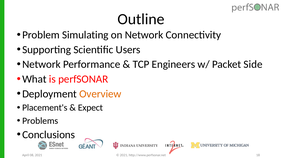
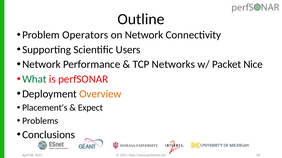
Simulating: Simulating -> Operators (85, 35)
Engineers: Engineers -> Networks (173, 65)
Side: Side -> Nice (253, 65)
What colour: black -> green (34, 79)
